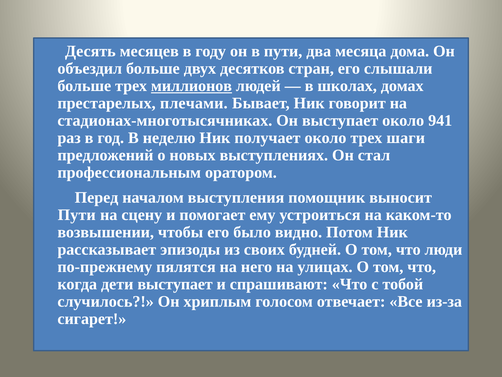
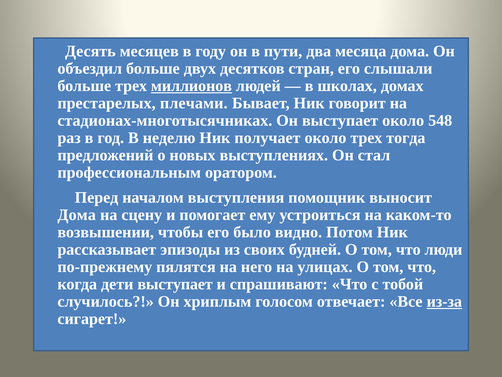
941: 941 -> 548 (440, 121)
шаги: шаги -> тогда (406, 138)
Пути: Пути -> Дома (77, 215)
из-за underline: none -> present (444, 301)
